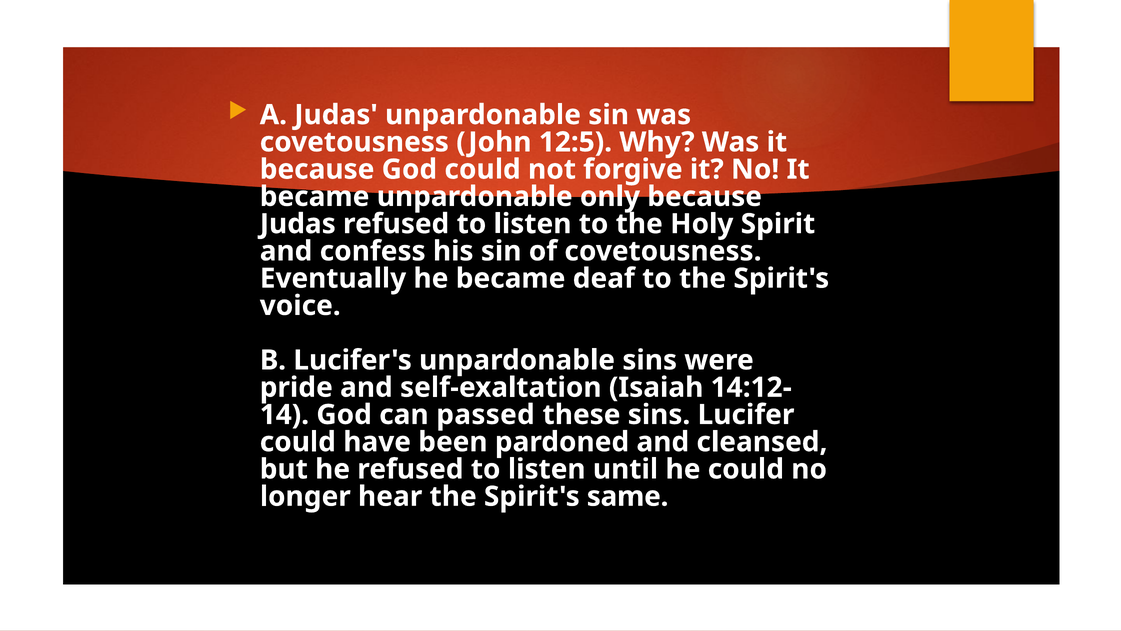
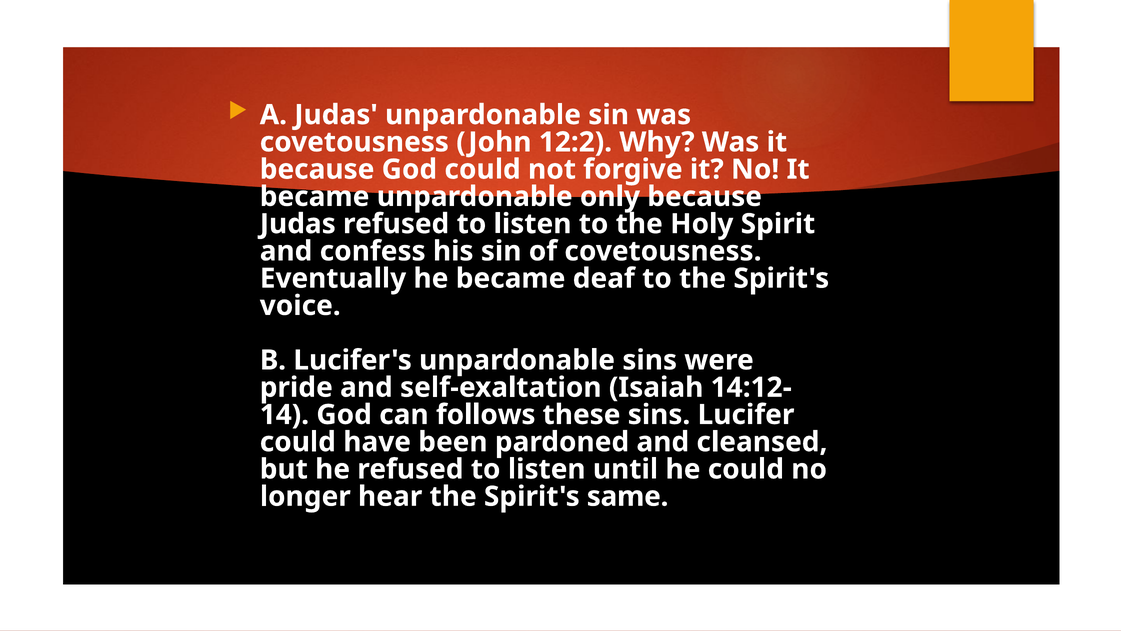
12:5: 12:5 -> 12:2 (575, 142)
passed: passed -> follows (486, 414)
